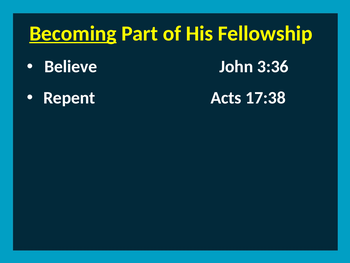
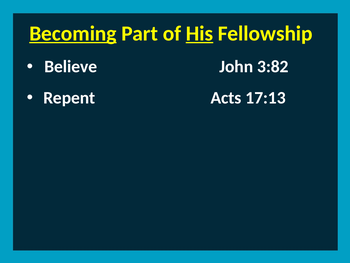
His underline: none -> present (199, 33)
3:36: 3:36 -> 3:82 (273, 67)
17:38: 17:38 -> 17:13 (266, 98)
